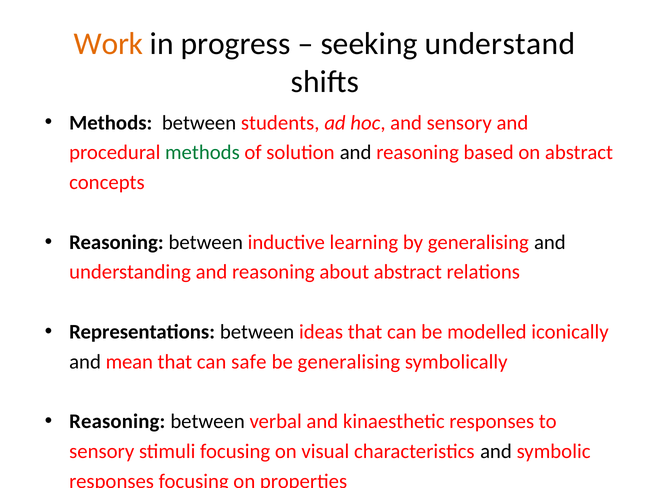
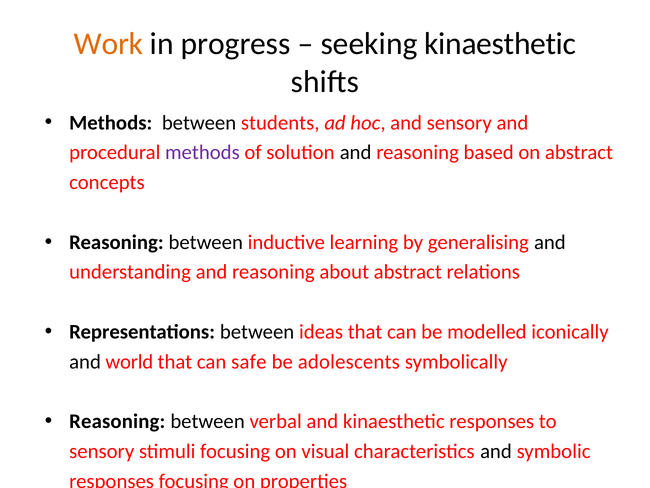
seeking understand: understand -> kinaesthetic (500, 44)
methods colour: green -> purple (202, 152)
mean: mean -> world (129, 361)
be generalising: generalising -> adolescents (349, 361)
